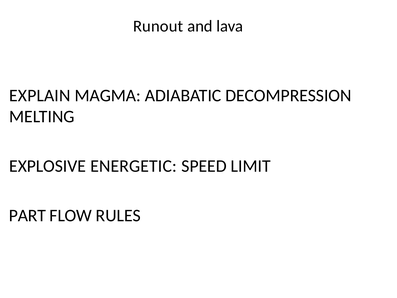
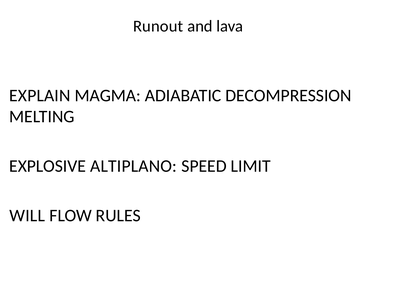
ENERGETIC: ENERGETIC -> ALTIPLANO (134, 166)
PART: PART -> WILL (27, 215)
